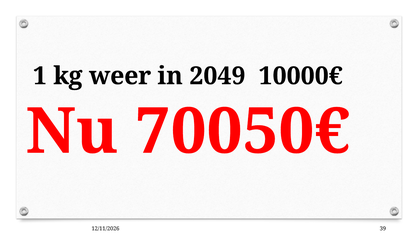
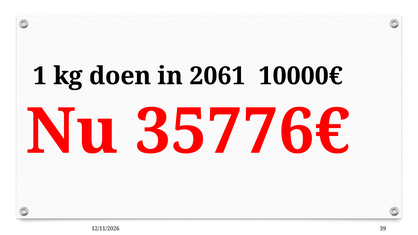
weer: weer -> doen (120, 76)
2049: 2049 -> 2061 (217, 76)
70050€: 70050€ -> 35776€ (242, 132)
